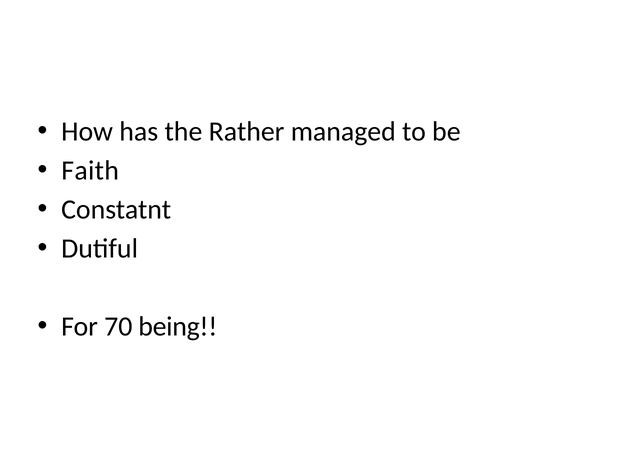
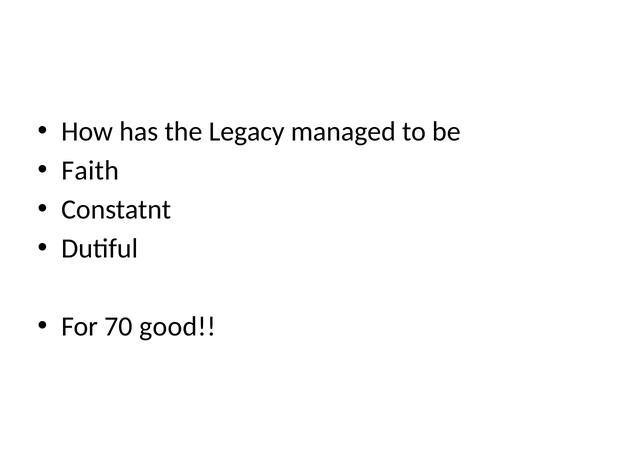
Rather: Rather -> Legacy (247, 132)
being: being -> good (178, 327)
